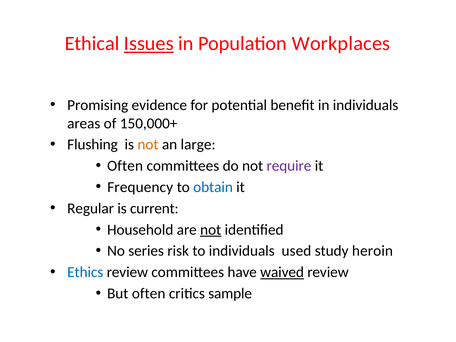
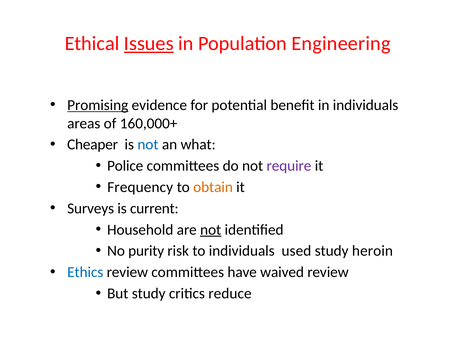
Workplaces: Workplaces -> Engineering (341, 44)
Promising underline: none -> present (98, 105)
150,000+: 150,000+ -> 160,000+ (149, 123)
Flushing: Flushing -> Cheaper (93, 145)
not colour: orange -> blue (148, 145)
large: large -> what (198, 145)
Often: Often -> Police (125, 166)
obtain colour: blue -> orange (213, 187)
Regular: Regular -> Surveys (91, 208)
series: series -> purity (146, 251)
waived underline: present -> none (282, 272)
But often: often -> study (149, 294)
sample: sample -> reduce (230, 294)
